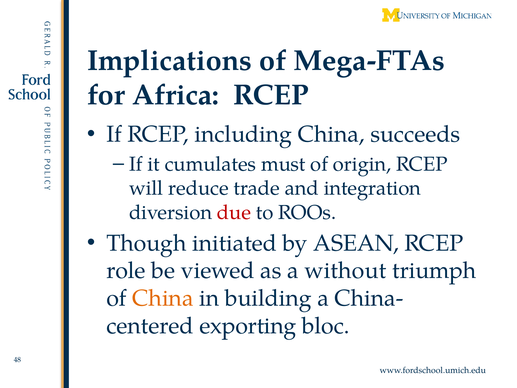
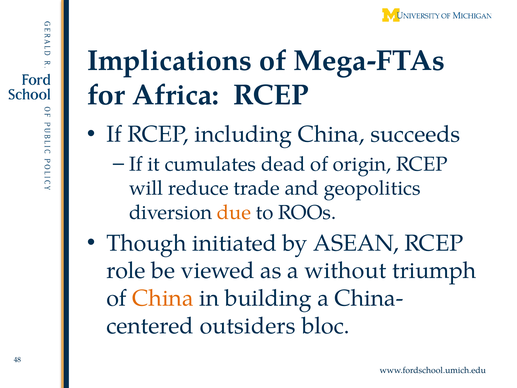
must: must -> dead (283, 164)
integration: integration -> geopolitics (372, 188)
due colour: red -> orange (234, 212)
exporting: exporting -> outsiders (248, 326)
